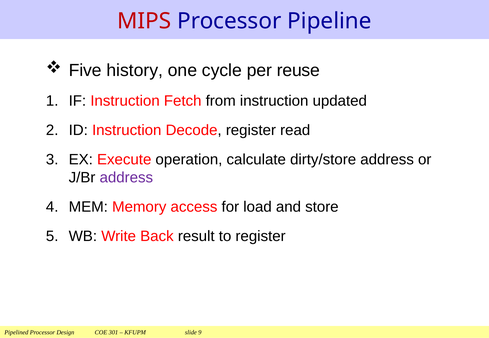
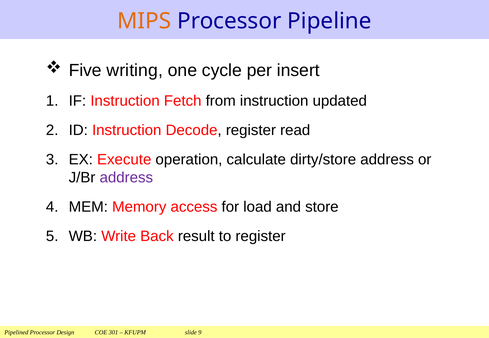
MIPS colour: red -> orange (144, 21)
history: history -> writing (135, 70)
reuse: reuse -> insert (298, 70)
